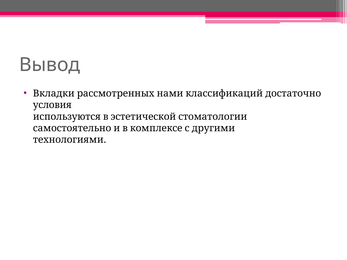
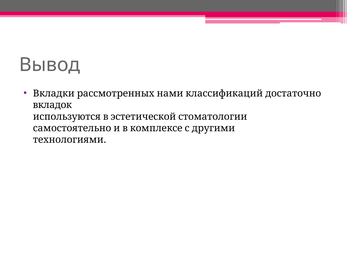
условия: условия -> вкладок (52, 105)
